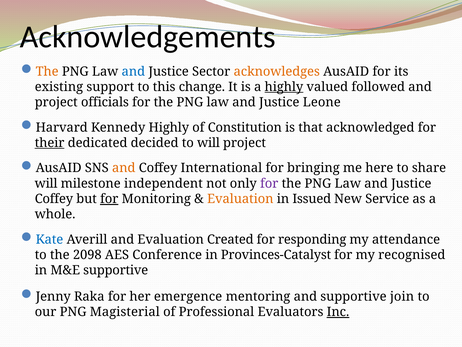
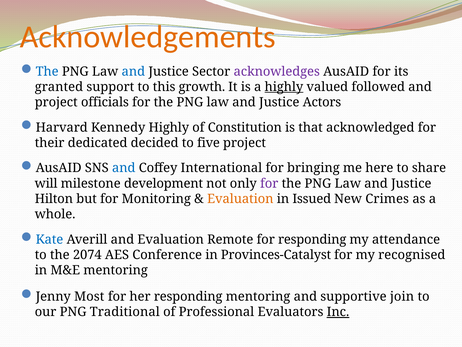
Acknowledgements colour: black -> orange (148, 37)
The colour: orange -> blue (47, 71)
acknowledges colour: orange -> purple (277, 71)
existing: existing -> granted (59, 87)
change: change -> growth (202, 87)
Leone: Leone -> Actors (322, 102)
their underline: present -> none (50, 143)
to will: will -> five (208, 143)
and colour: orange -> blue (124, 168)
independent: independent -> development (164, 183)
Coffey: Coffey -> Hilton (54, 199)
for underline: present -> none (109, 199)
Service: Service -> Crimes (387, 199)
Created: Created -> Remote (230, 239)
2098: 2098 -> 2074 (87, 255)
M&E supportive: supportive -> mentoring (116, 270)
Raka: Raka -> Most (89, 296)
her emergence: emergence -> responding (188, 296)
Magisterial: Magisterial -> Traditional (125, 311)
